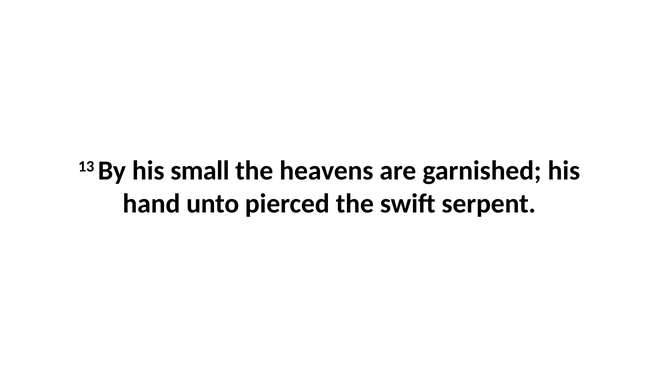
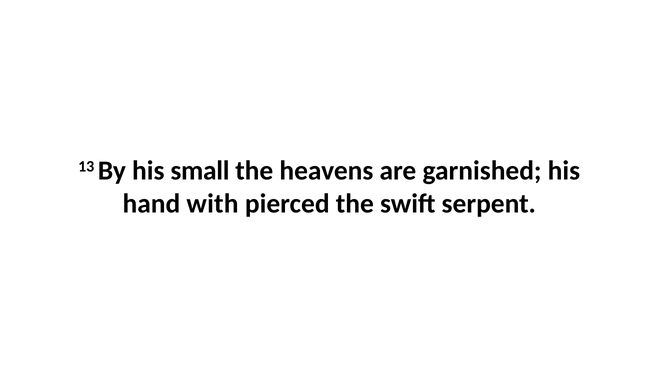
unto: unto -> with (213, 204)
